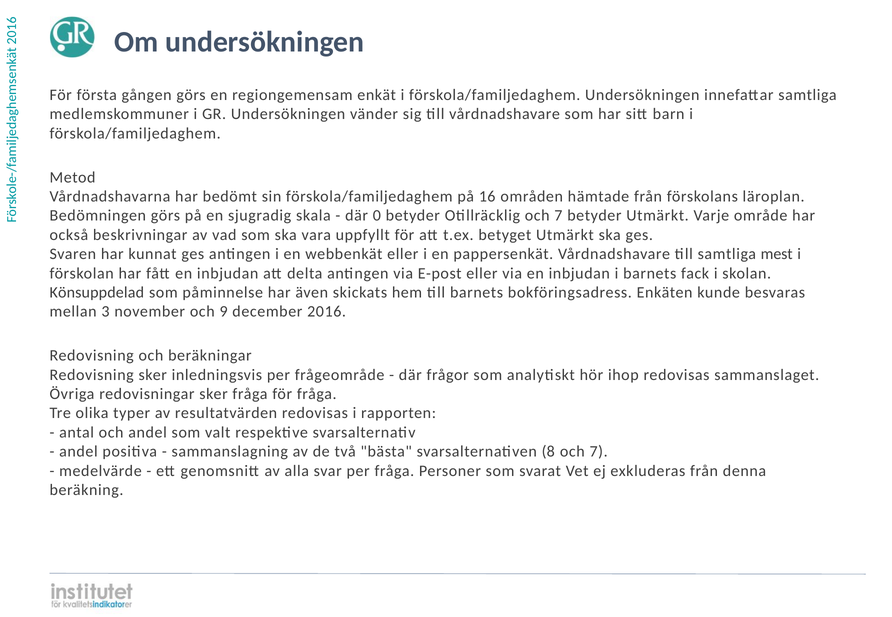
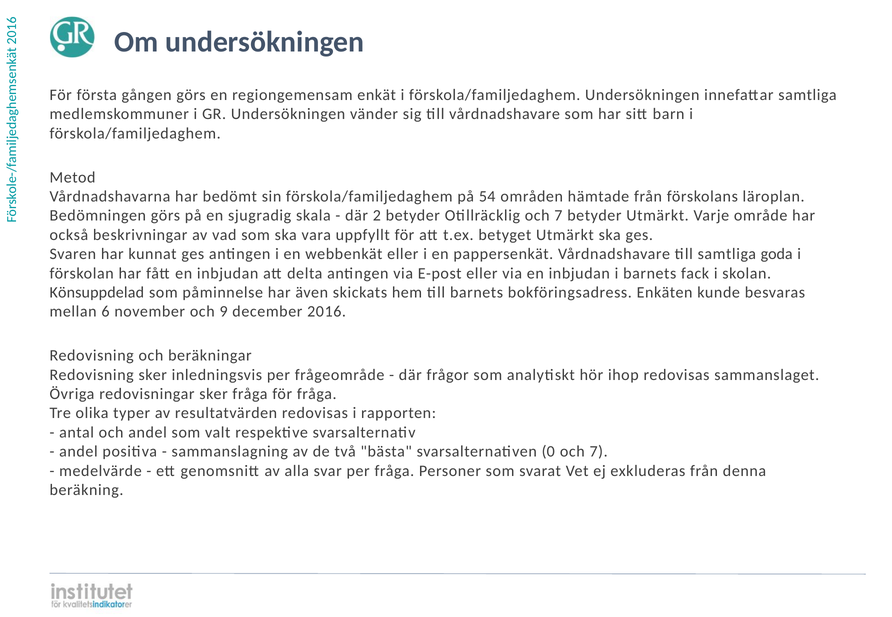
16: 16 -> 54 (487, 197)
där 0: 0 -> 2 (377, 216)
mest: mest -> goda (777, 254)
mellan 3: 3 -> 6 (105, 312)
svarsalternativen 8: 8 -> 0 (548, 452)
